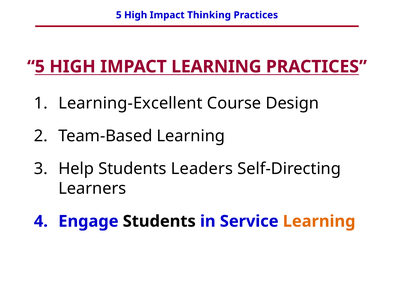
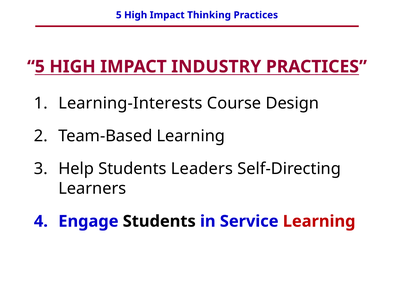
IMPACT LEARNING: LEARNING -> INDUSTRY (216, 67)
Learning-Excellent: Learning-Excellent -> Learning-Interests (130, 103)
Learning colour: orange -> red (319, 222)
